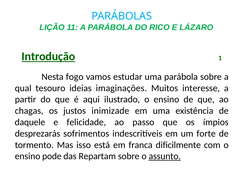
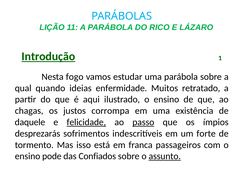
tesouro: tesouro -> quando (50, 88)
imaginações: imaginações -> enfermidade (121, 88)
interesse: interesse -> retratado (201, 88)
inimizade: inimizade -> corrompa (110, 110)
felicidade underline: none -> present (86, 122)
passo underline: none -> present (143, 122)
dificilmente: dificilmente -> passageiros (178, 144)
Repartam: Repartam -> Confiados (97, 156)
